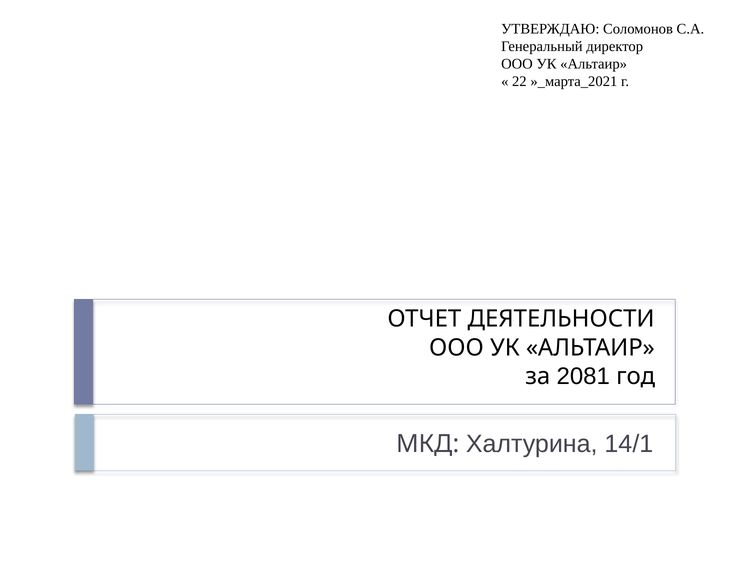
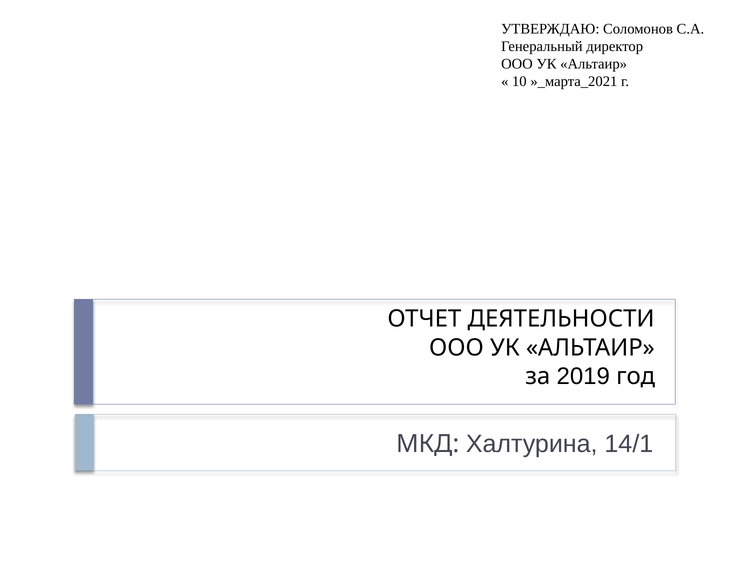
22: 22 -> 10 (519, 82)
2081: 2081 -> 2019 (583, 377)
